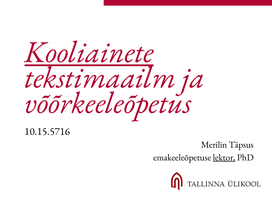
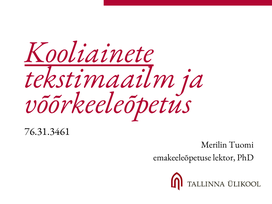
10.15.5716: 10.15.5716 -> 76.31.3461 (47, 131)
Täpsus: Täpsus -> Tuomi (241, 145)
lektor underline: present -> none (224, 157)
